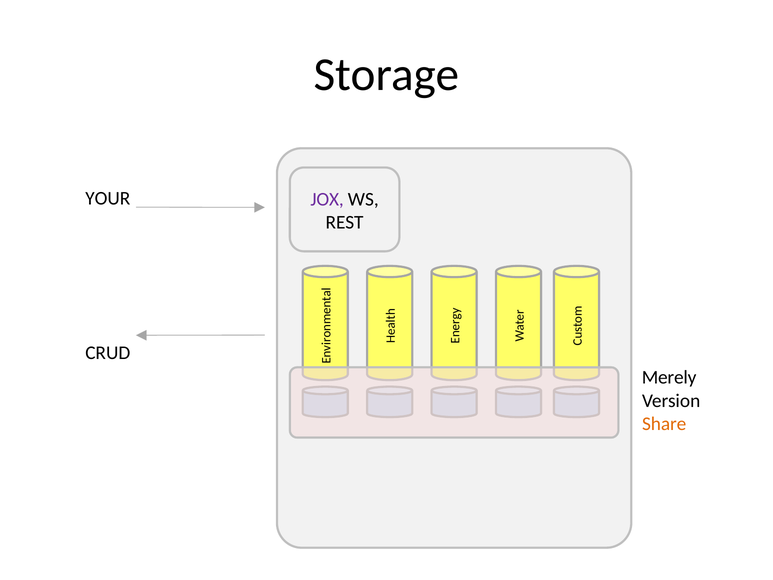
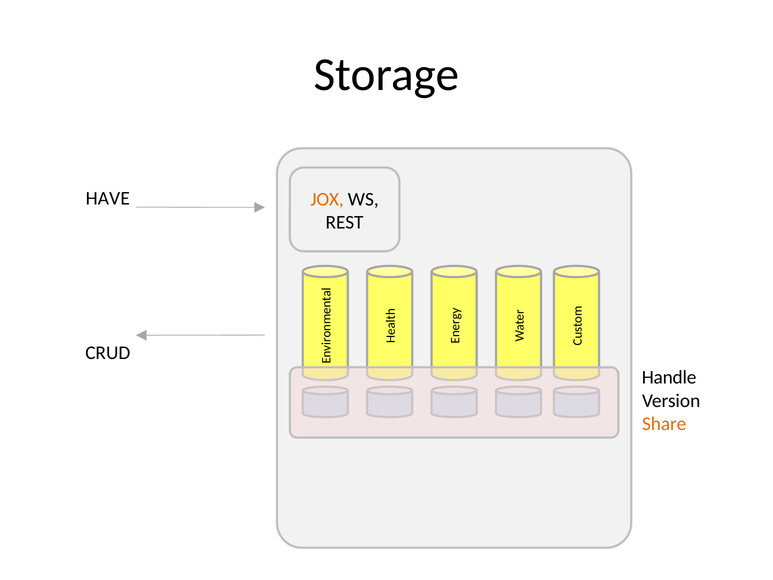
YOUR: YOUR -> HAVE (108, 198)
JOX colour: purple -> orange (327, 199)
Merely: Merely -> Handle (669, 377)
